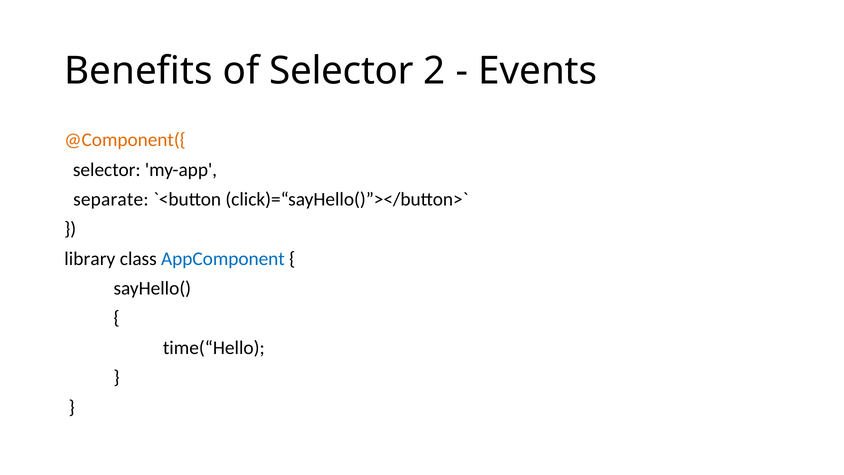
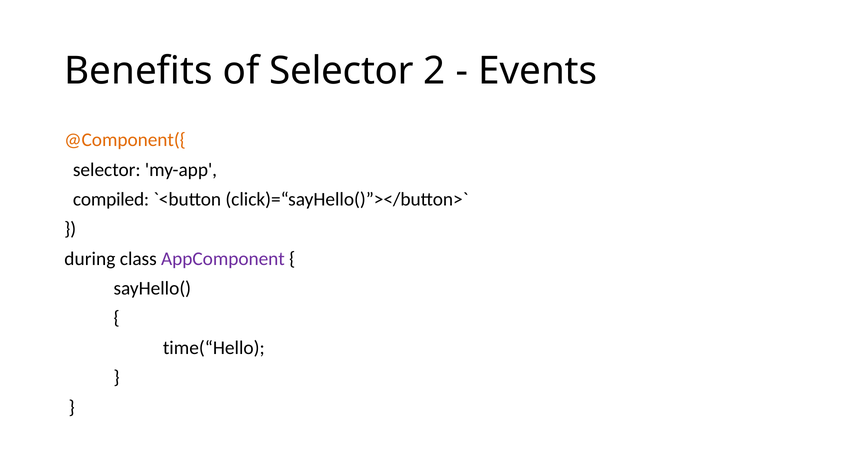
separate: separate -> compiled (111, 199)
library: library -> during (90, 259)
AppComponent colour: blue -> purple (223, 259)
